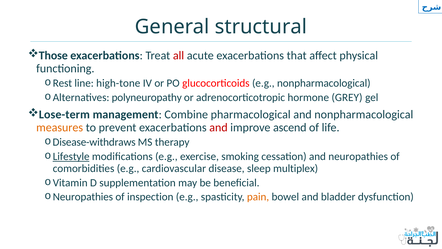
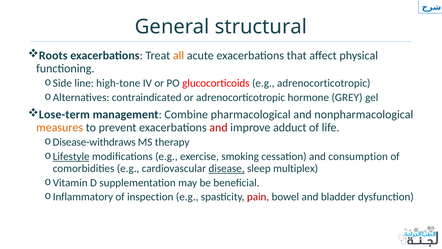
Those: Those -> Roots (53, 55)
all colour: red -> orange (179, 55)
Rest: Rest -> Side (62, 83)
e.g nonpharmacological: nonpharmacological -> adrenocorticotropic (324, 83)
polyneuropathy: polyneuropathy -> contraindicated (147, 97)
ascend: ascend -> adduct (290, 127)
and neuropathies: neuropathies -> consumption (358, 156)
disease underline: none -> present (227, 168)
Neuropathies: Neuropathies -> Inflammatory (83, 197)
pain colour: orange -> red (258, 197)
